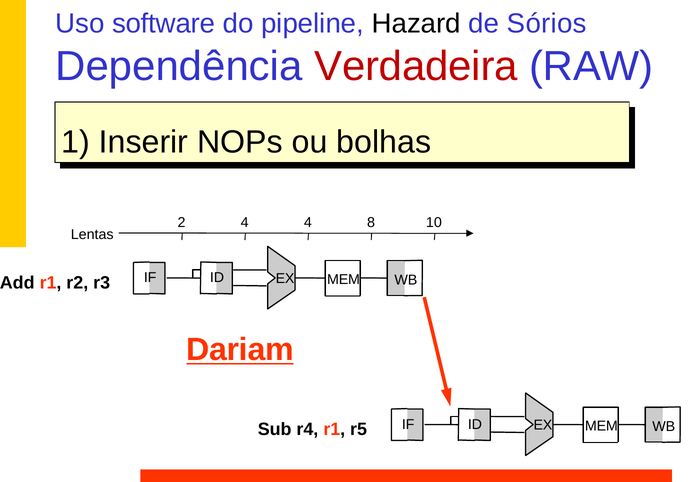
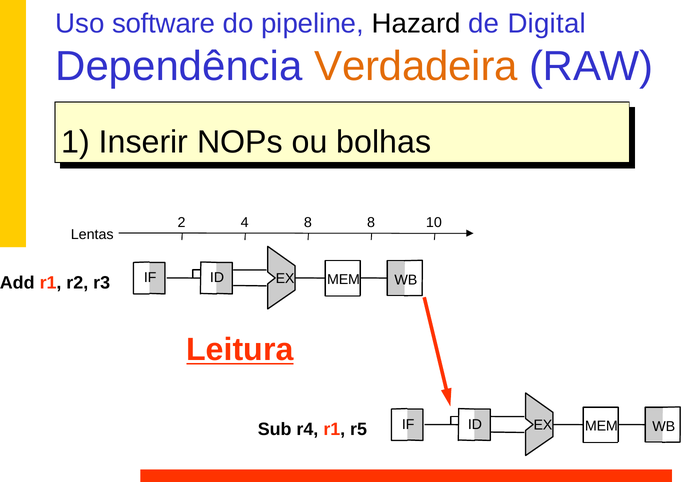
Sórios: Sórios -> Digital (547, 24)
Verdadeira colour: red -> orange (416, 67)
4 4: 4 -> 8 (308, 223)
Dariam: Dariam -> Leitura (240, 350)
